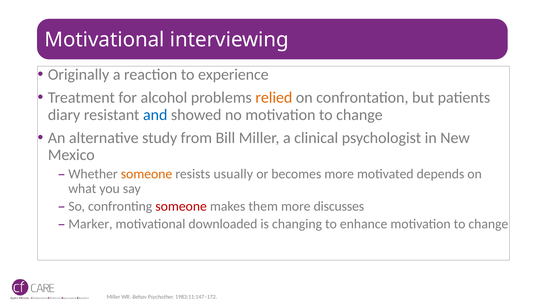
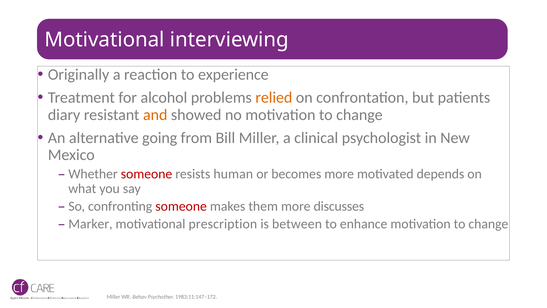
and colour: blue -> orange (155, 115)
study: study -> going (160, 138)
someone colour: orange -> red (147, 174)
usually: usually -> human (233, 174)
downloaded: downloaded -> prescription (223, 224)
changing: changing -> between (297, 224)
